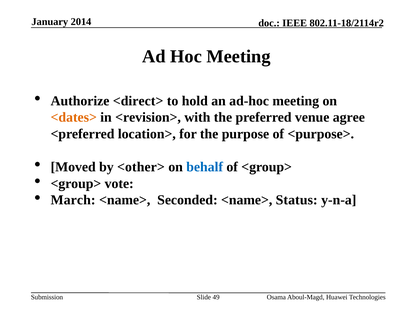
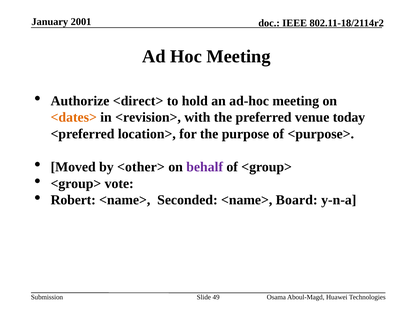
2014: 2014 -> 2001 (81, 22)
agree: agree -> today (349, 117)
behalf colour: blue -> purple (205, 167)
March: March -> Robert (73, 200)
Status: Status -> Board (297, 200)
